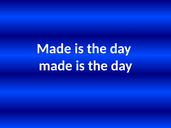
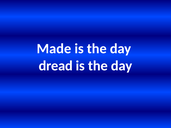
made: made -> dread (56, 66)
